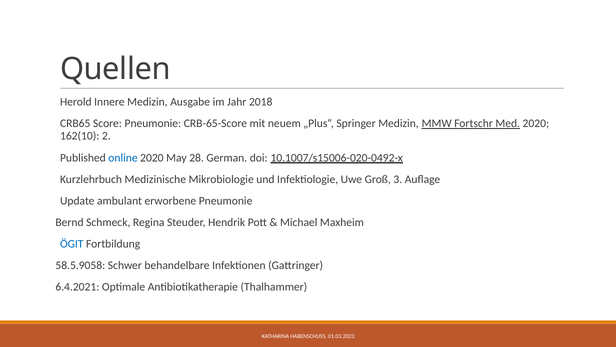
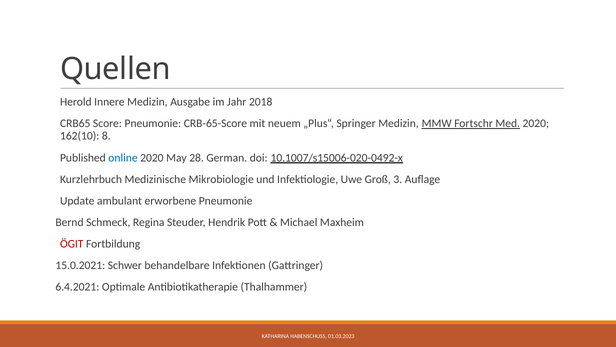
2: 2 -> 8 (106, 136)
ÖGIT colour: blue -> red (72, 243)
58.5.9058: 58.5.9058 -> 15.0.2021 (80, 265)
